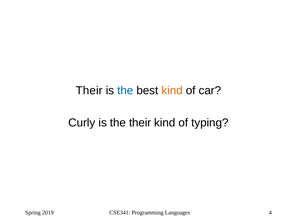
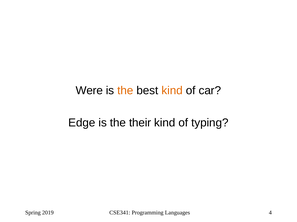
Their: Their -> Were (89, 91)
the colour: blue -> orange (125, 91)
Curly: Curly -> Edge (82, 123)
